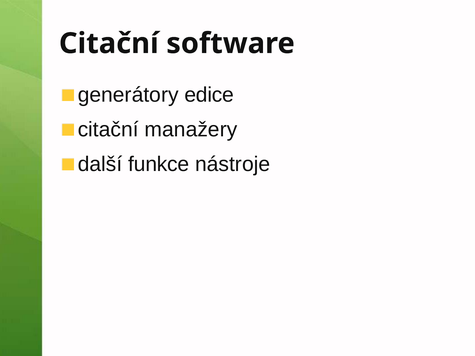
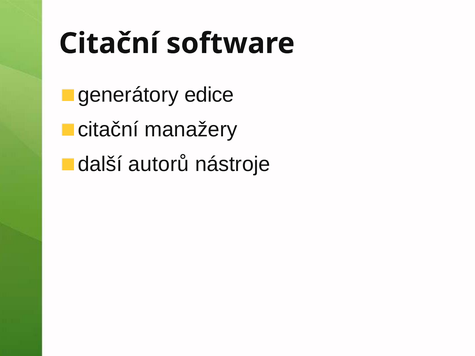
funkce: funkce -> autorů (159, 164)
